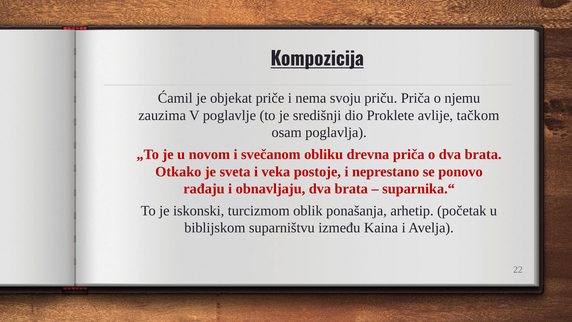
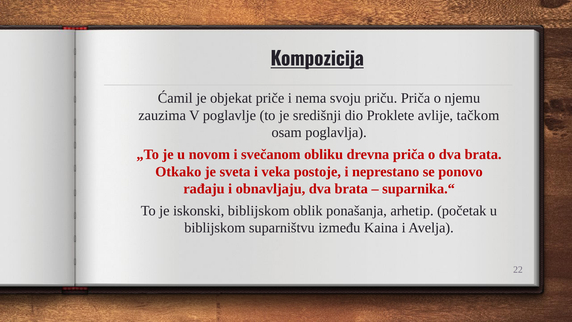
iskonski turcizmom: turcizmom -> biblijskom (259, 211)
